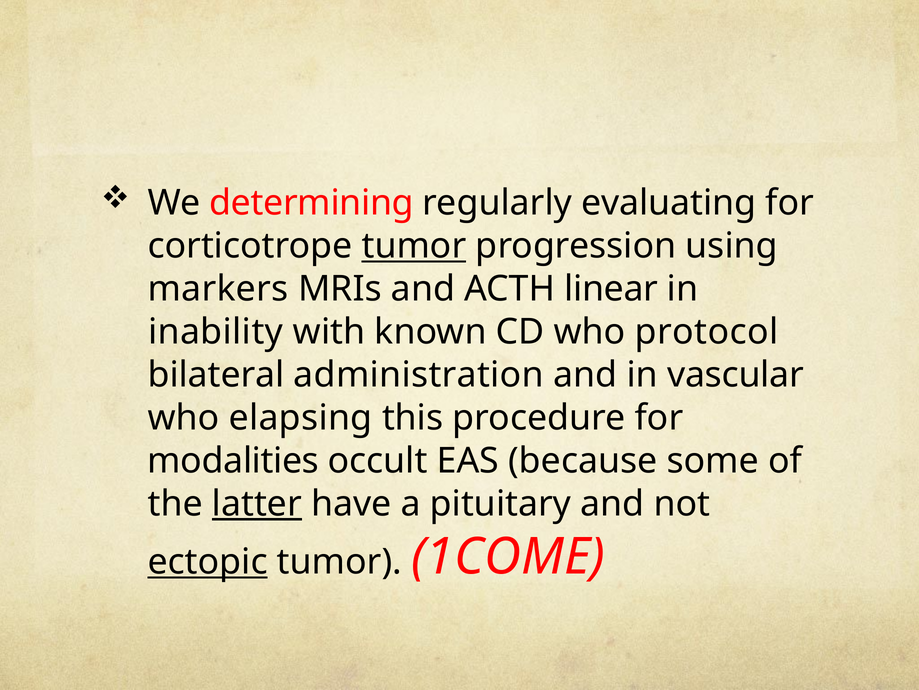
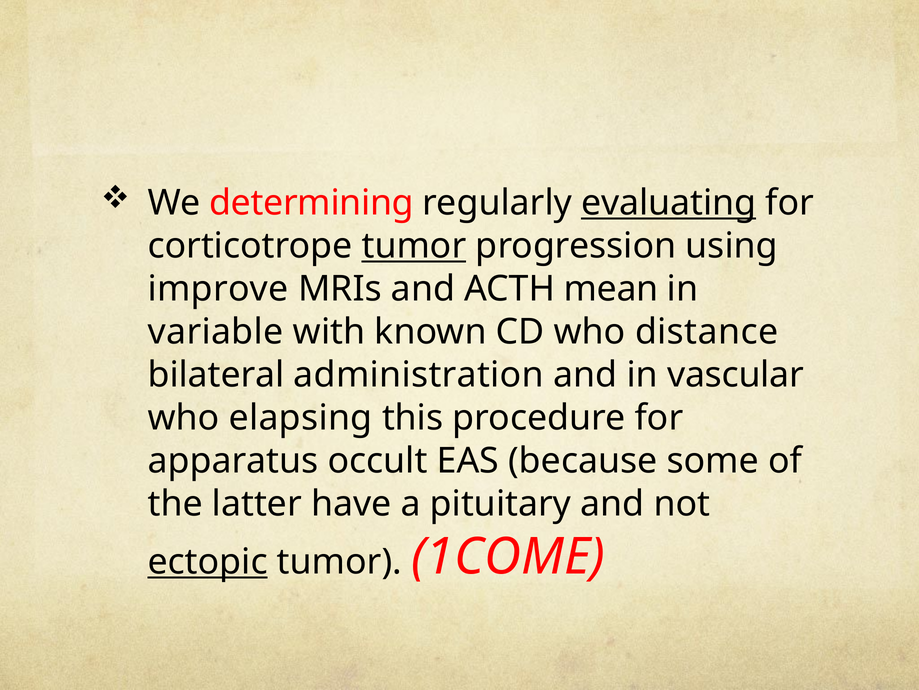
evaluating underline: none -> present (669, 203)
markers: markers -> improve (218, 289)
linear: linear -> mean (611, 289)
inability: inability -> variable (216, 332)
protocol: protocol -> distance (707, 332)
modalities: modalities -> apparatus (233, 460)
latter underline: present -> none (257, 503)
